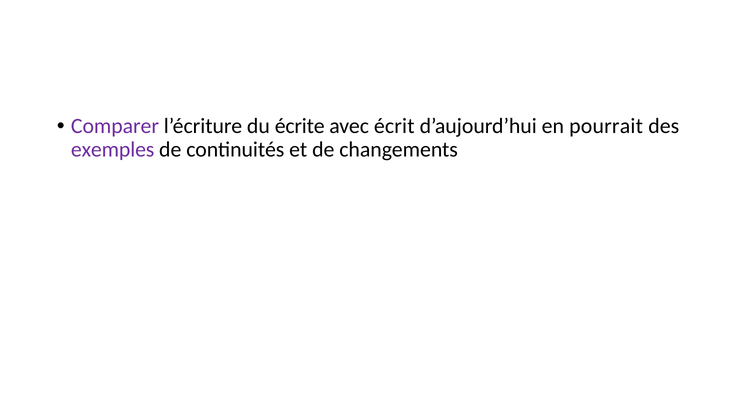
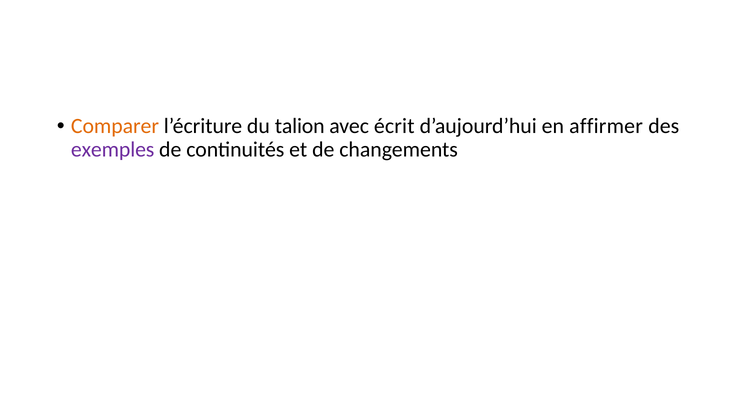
Comparer colour: purple -> orange (115, 126)
écrite: écrite -> talion (300, 126)
pourrait: pourrait -> affirmer (606, 126)
